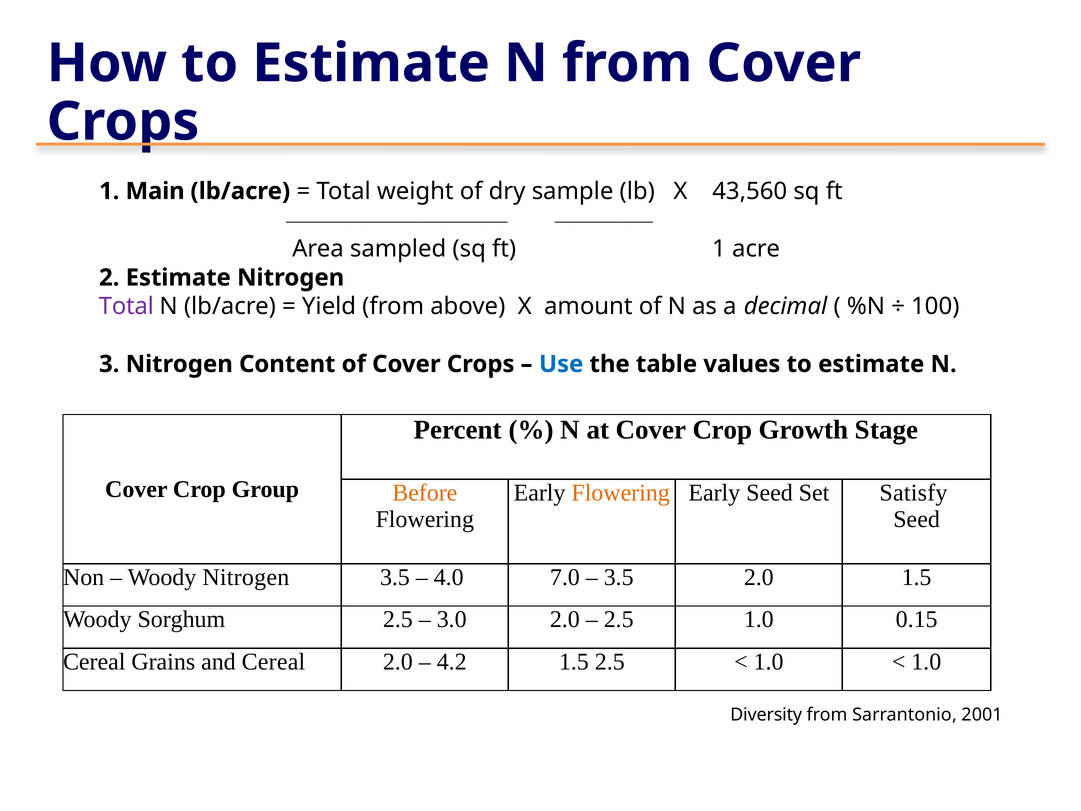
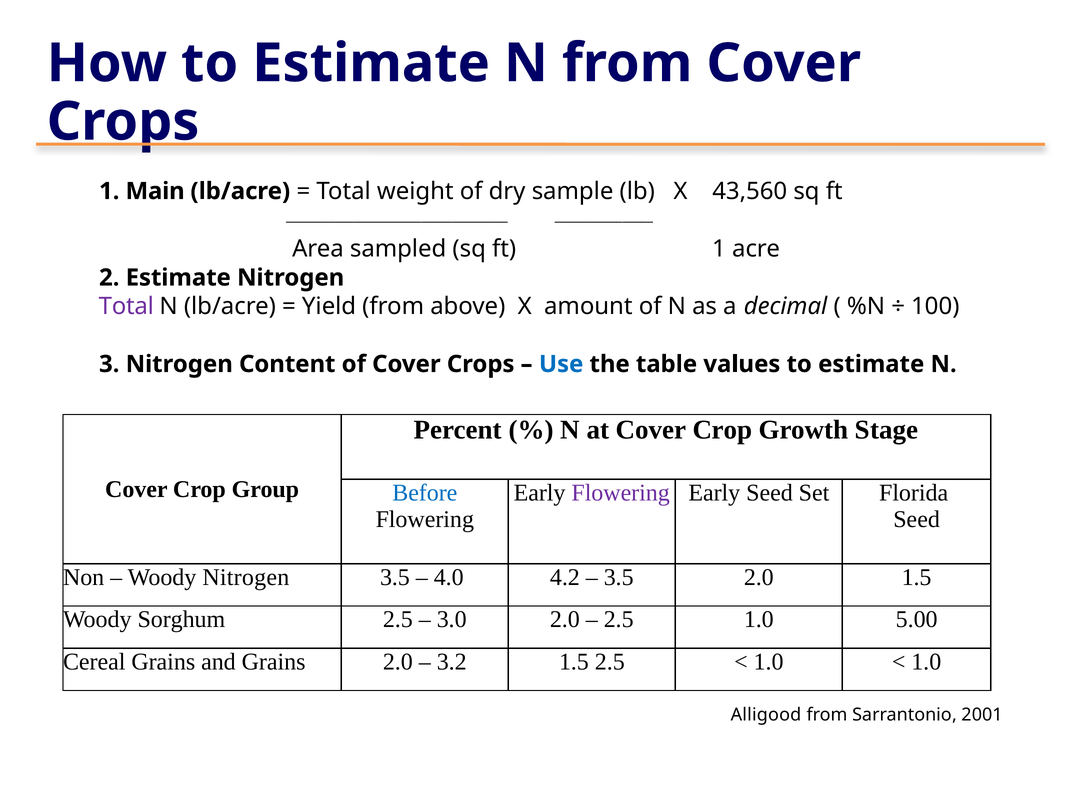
Before colour: orange -> blue (425, 493)
Flowering colour: orange -> purple (621, 493)
Satisfy: Satisfy -> Florida (914, 493)
7.0: 7.0 -> 4.2 (565, 577)
0.15: 0.15 -> 5.00 (917, 619)
and Cereal: Cereal -> Grains (274, 662)
4.2: 4.2 -> 3.2 (452, 662)
Diversity: Diversity -> Alligood (766, 715)
